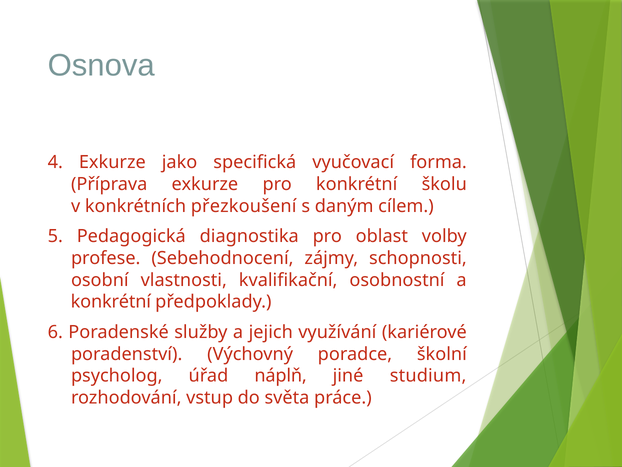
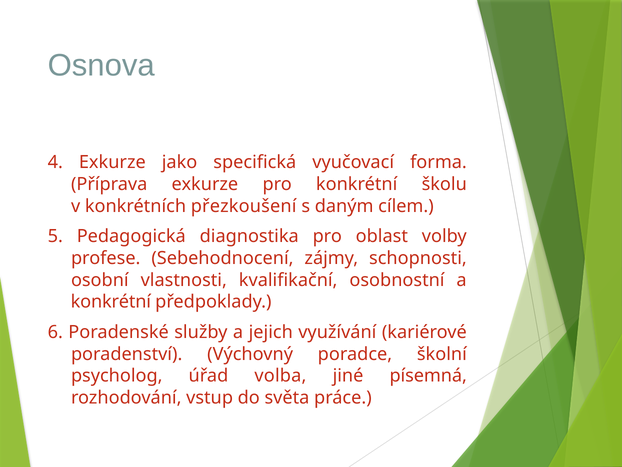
náplň: náplň -> volba (280, 375)
studium: studium -> písemná (428, 375)
